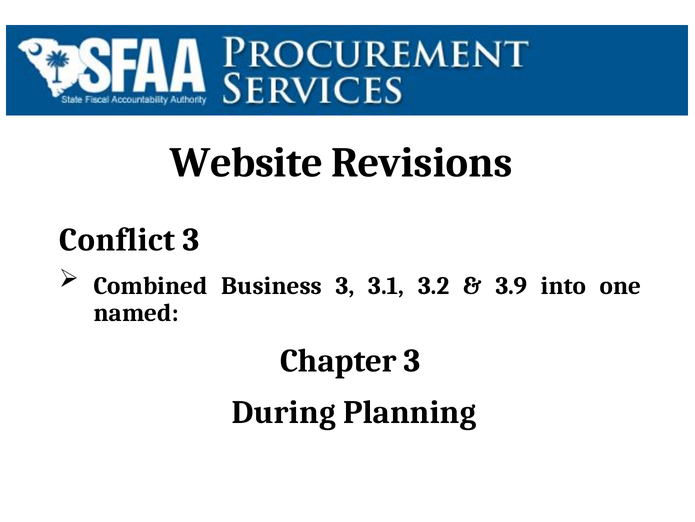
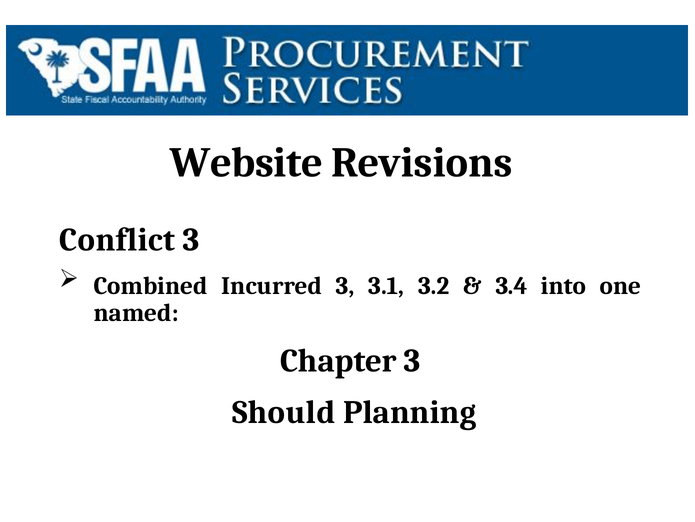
Business: Business -> Incurred (272, 286)
3.9: 3.9 -> 3.4 (511, 286)
During: During -> Should (284, 412)
